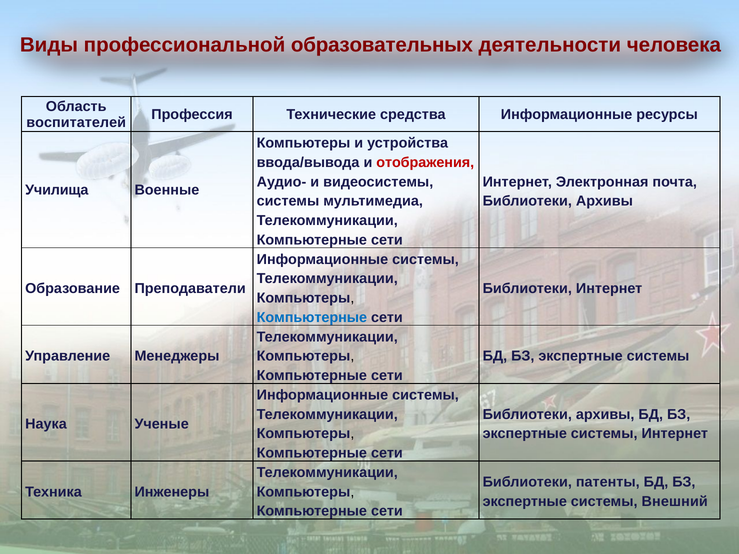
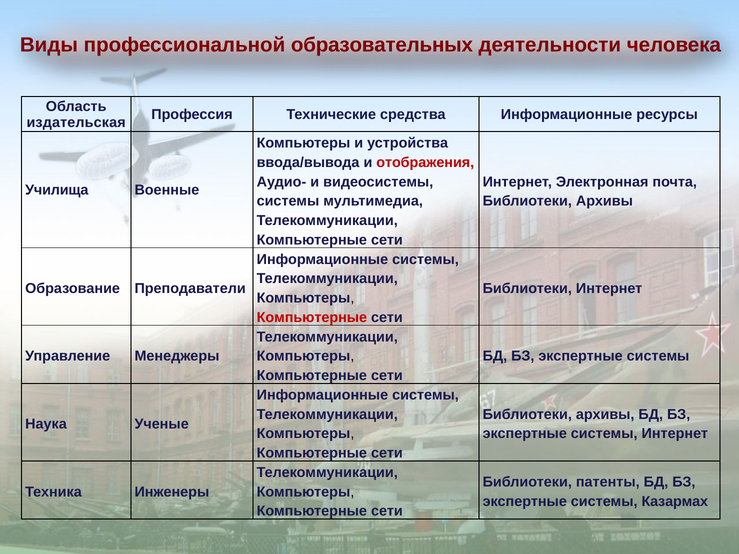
воспитателей: воспитателей -> издательская (76, 122)
Компьютерные colour: blue -> red (312, 318)
Внешний: Внешний -> Казармах (675, 502)
